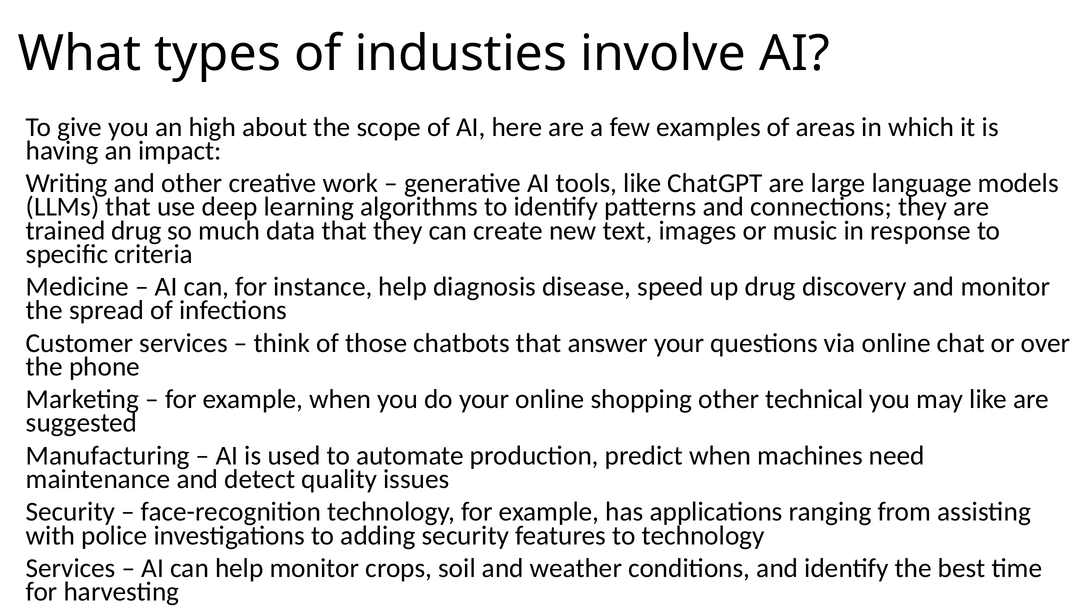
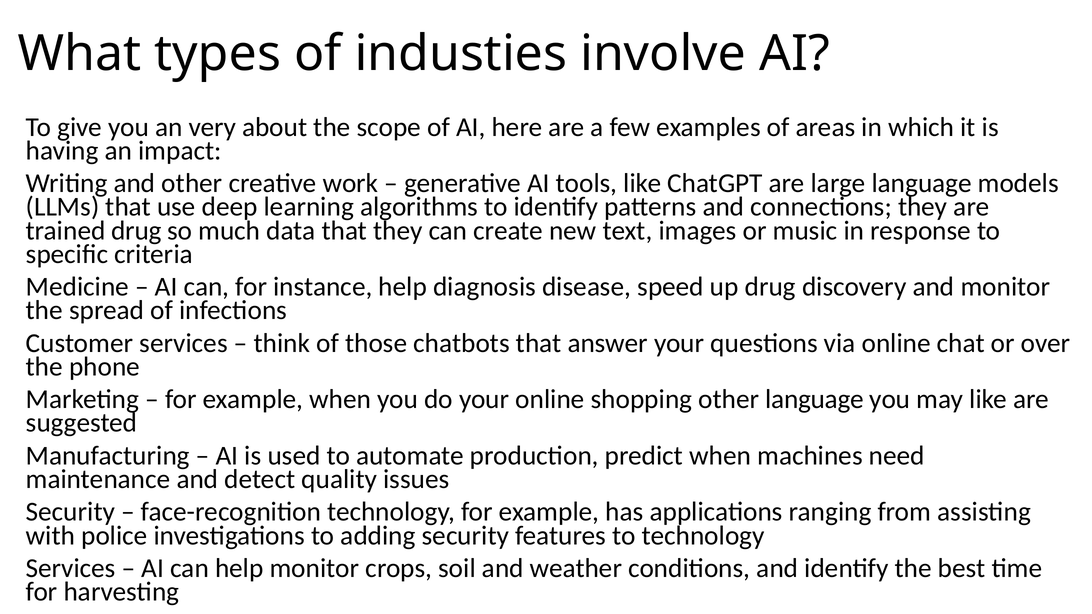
high: high -> very (212, 127)
other technical: technical -> language (814, 400)
